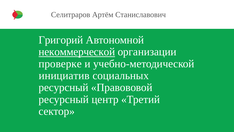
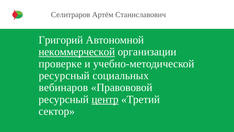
инициатив: инициатив -> ресурсный (64, 75)
ресурсный: ресурсный -> вебинаров (63, 87)
центр underline: none -> present (105, 99)
